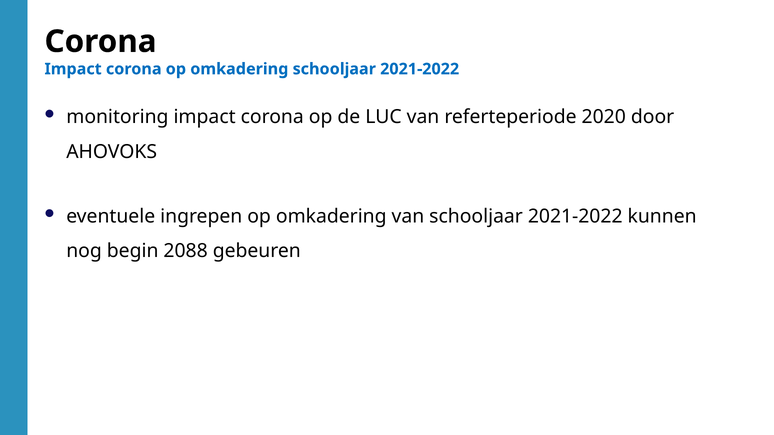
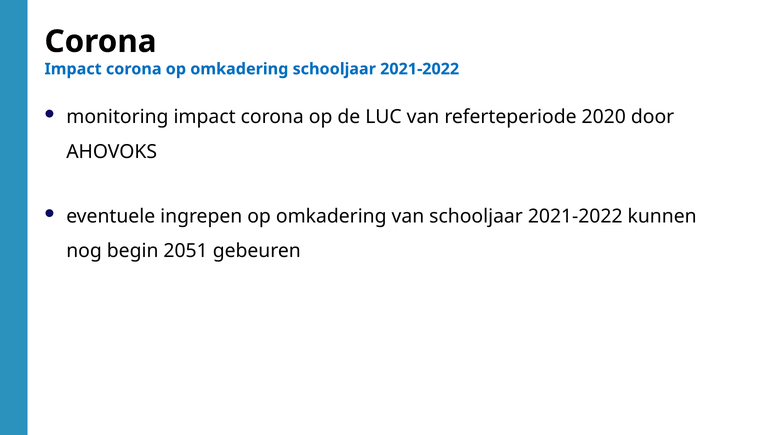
2088: 2088 -> 2051 (186, 251)
